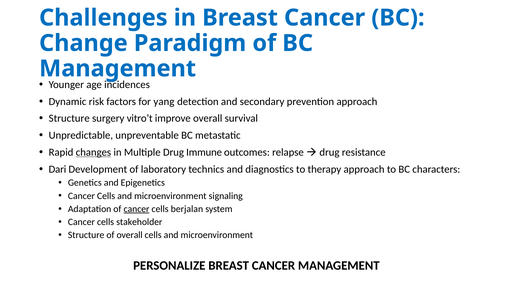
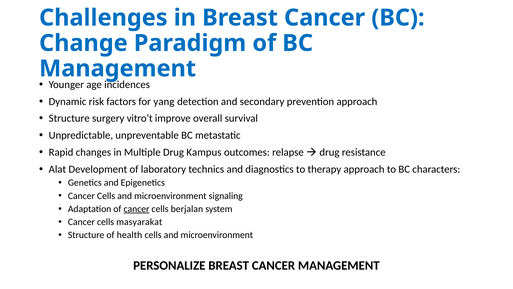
changes underline: present -> none (93, 152)
Immune: Immune -> Kampus (204, 152)
Dari: Dari -> Alat (57, 169)
stakeholder: stakeholder -> masyarakat (139, 222)
of overall: overall -> health (129, 235)
